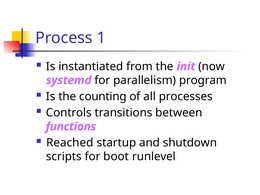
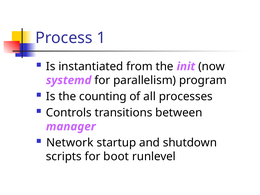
functions: functions -> manager (71, 127)
Reached: Reached -> Network (70, 143)
